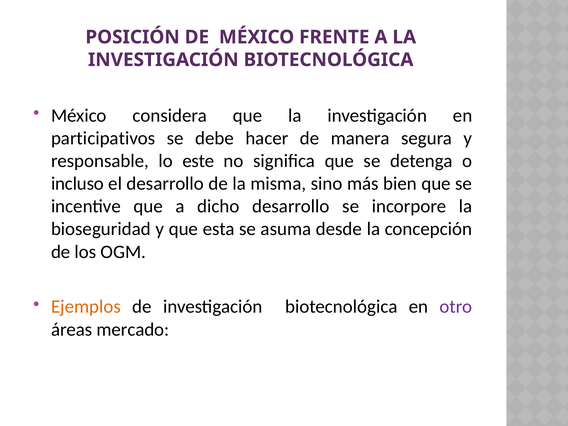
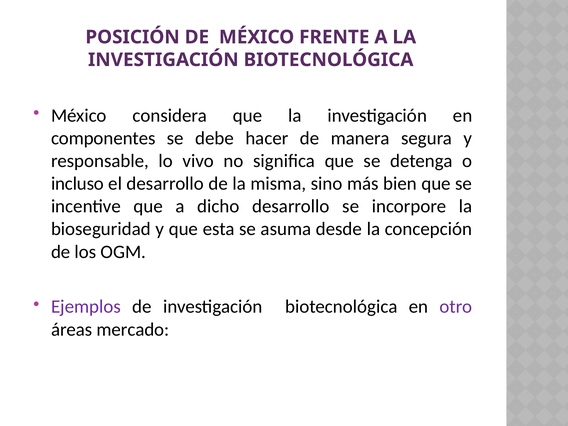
participativos: participativos -> componentes (103, 138)
este: este -> vivo (198, 161)
Ejemplos colour: orange -> purple (86, 307)
